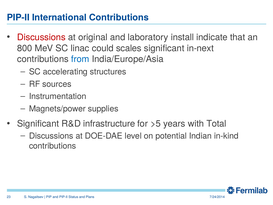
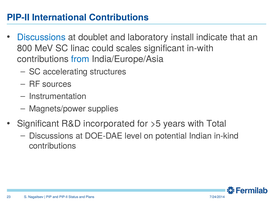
Discussions colour: red -> blue (41, 37)
original: original -> doublet (93, 37)
in-next: in-next -> in-with (200, 48)
infrastructure: infrastructure -> incorporated (109, 124)
